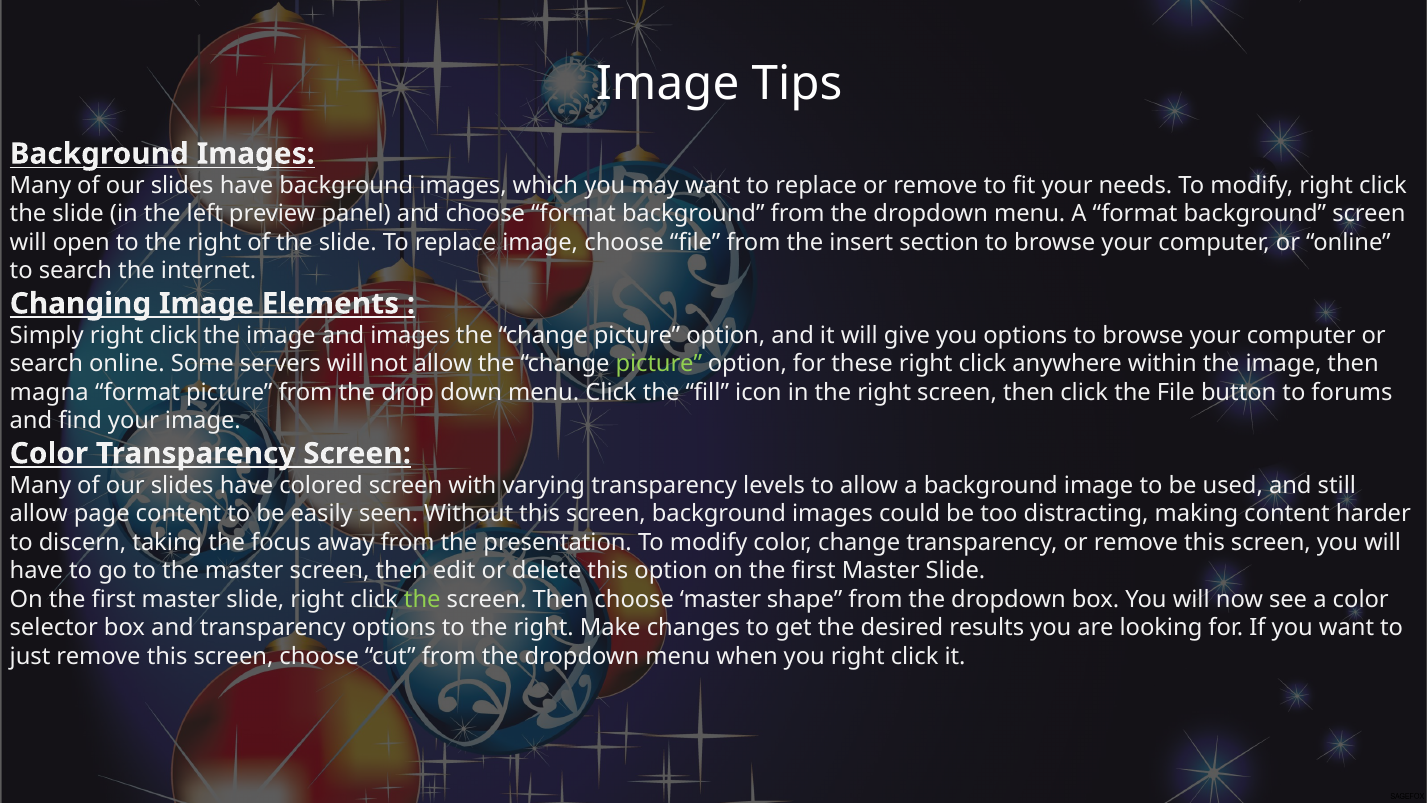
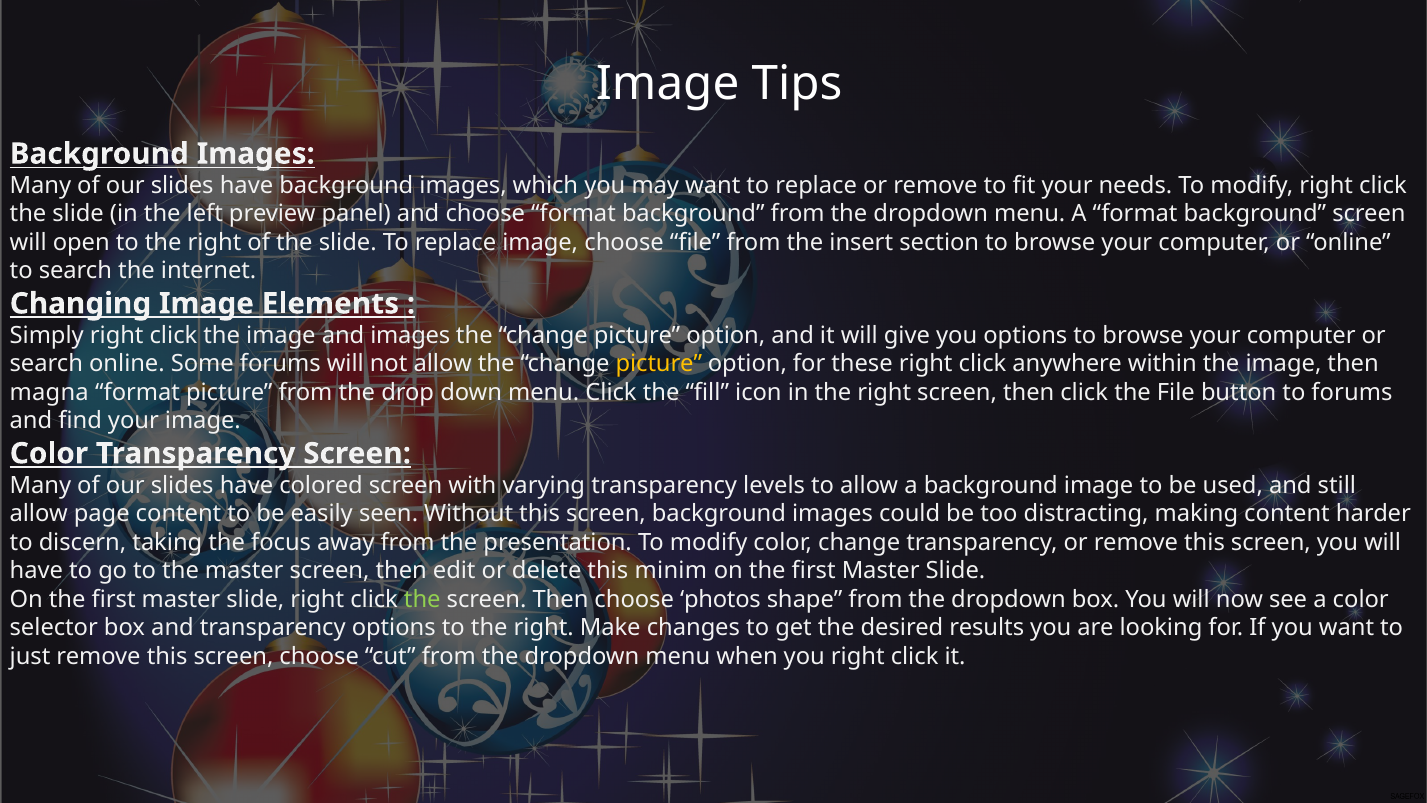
Some servers: servers -> forums (280, 364)
picture colour: light green -> yellow (659, 364)
this option: option -> minim (671, 571)
choose master: master -> photos (720, 599)
